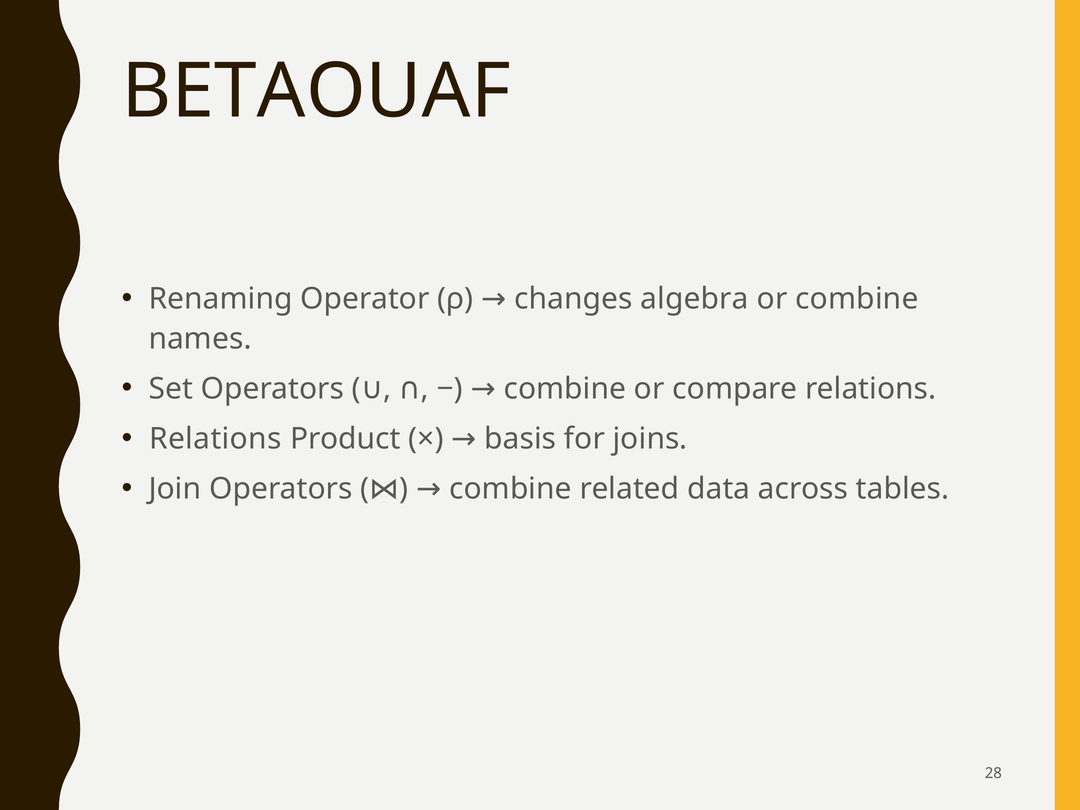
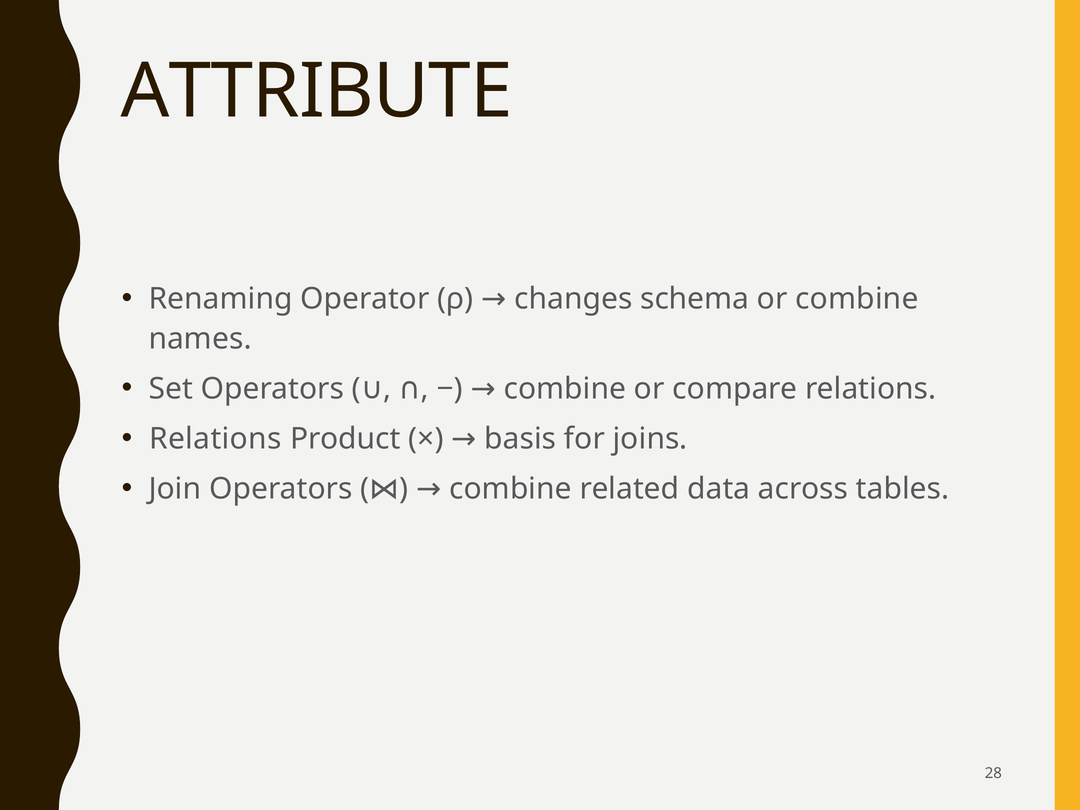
BETAOUAF: BETAOUAF -> ATTRIBUTE (317, 91)
algebra: algebra -> schema (695, 299)
